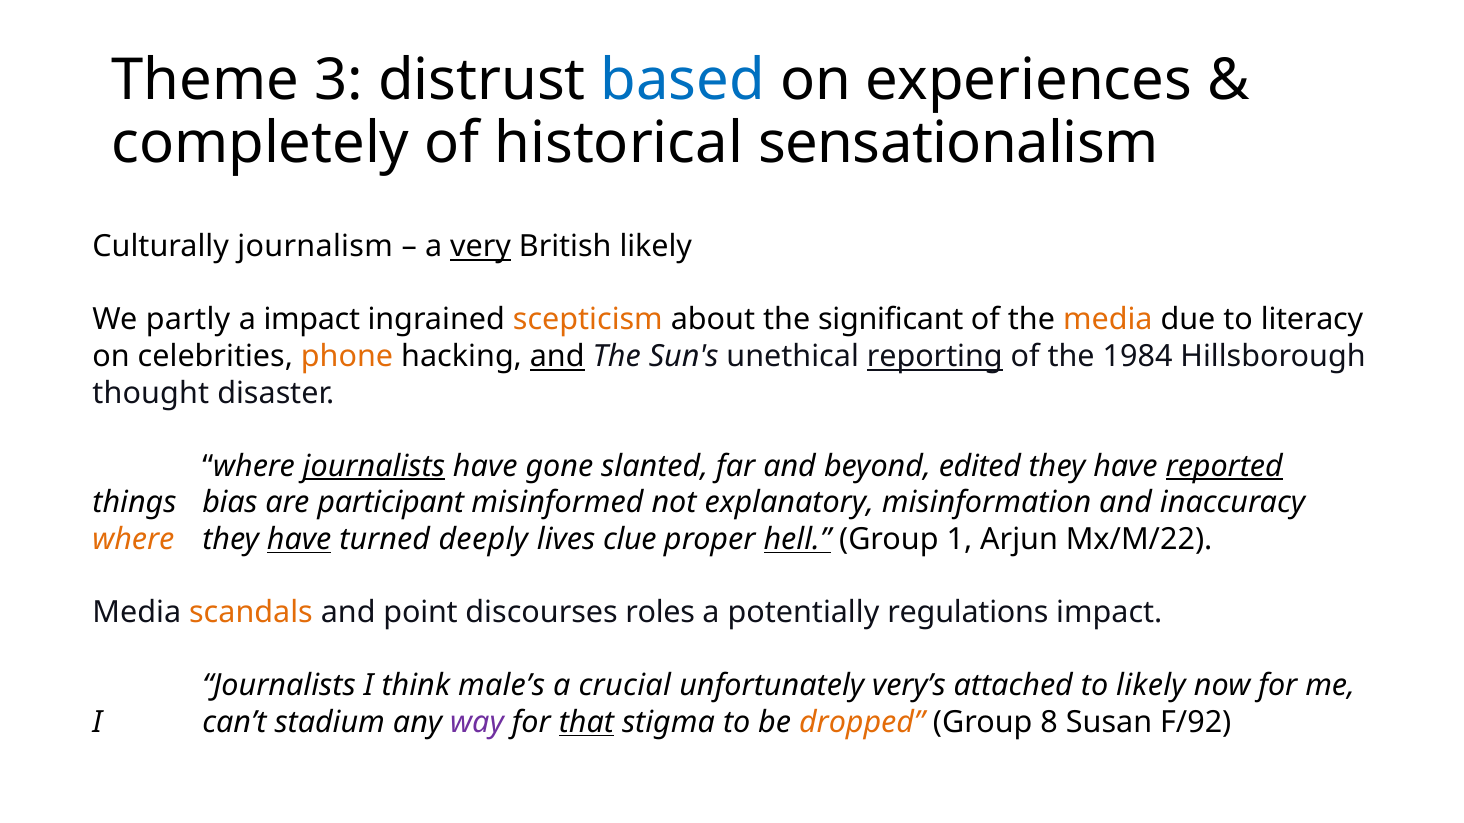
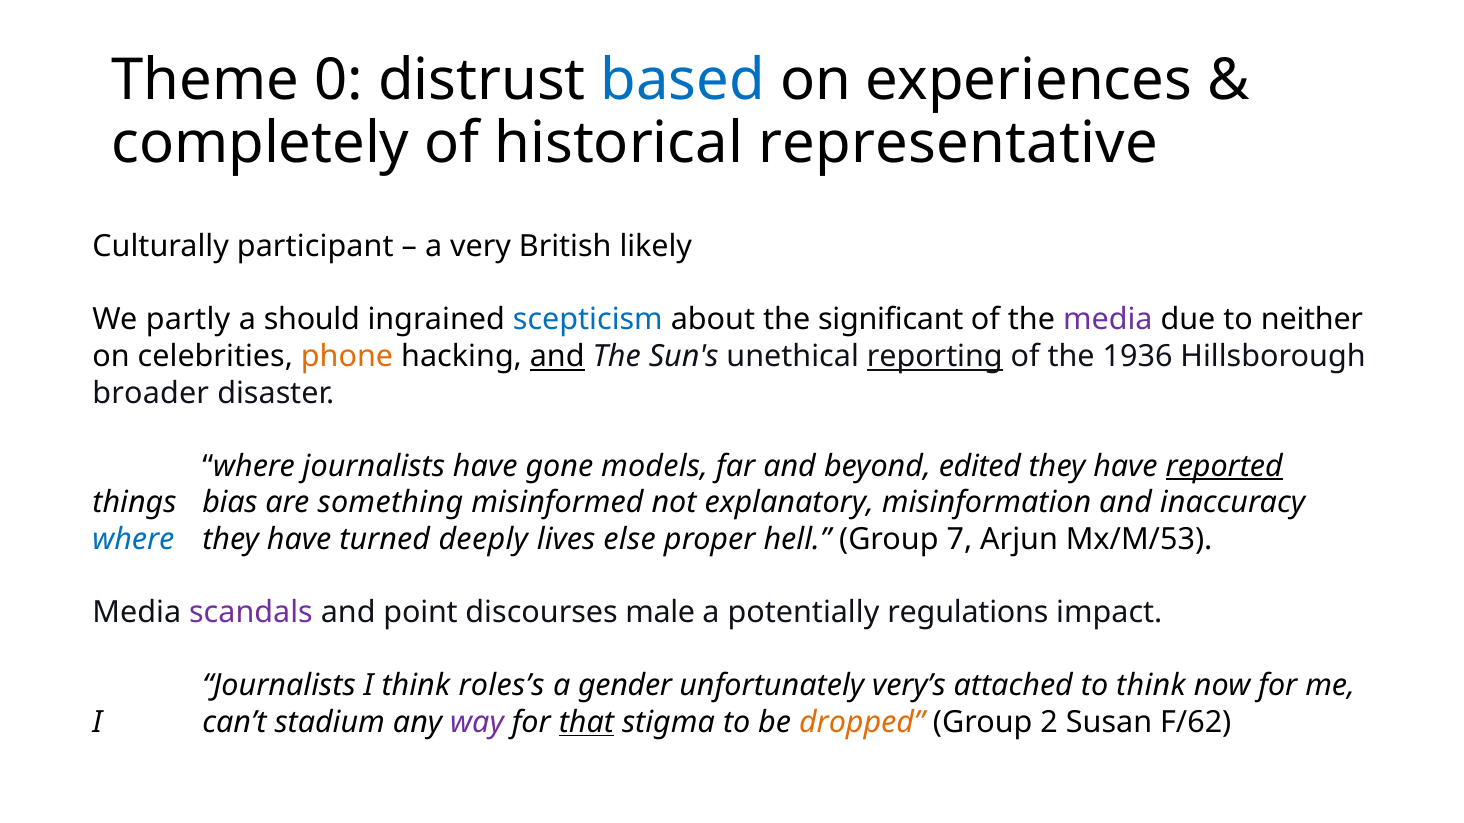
3: 3 -> 0 (339, 81)
sensationalism: sensationalism -> representative (958, 143)
journalism: journalism -> participant (315, 247)
very underline: present -> none (481, 247)
a impact: impact -> should (312, 320)
scepticism colour: orange -> blue (588, 320)
media colour: orange -> purple (1108, 320)
literacy: literacy -> neither (1312, 320)
1984: 1984 -> 1936 (1138, 357)
thought: thought -> broader (151, 393)
journalists underline: present -> none (374, 467)
slanted: slanted -> models (655, 467)
participant: participant -> something (390, 503)
where colour: orange -> blue (133, 540)
have underline: present -> none (299, 540)
clue: clue -> else (630, 540)
hell underline: present -> none (797, 540)
1: 1 -> 7 (959, 540)
Mx/M/22: Mx/M/22 -> Mx/M/53 (1139, 540)
scandals colour: orange -> purple (251, 613)
roles: roles -> male (660, 613)
male’s: male’s -> roles’s (501, 686)
crucial: crucial -> gender (625, 686)
to likely: likely -> think (1151, 686)
8: 8 -> 2 (1049, 723)
F/92: F/92 -> F/62 (1196, 723)
